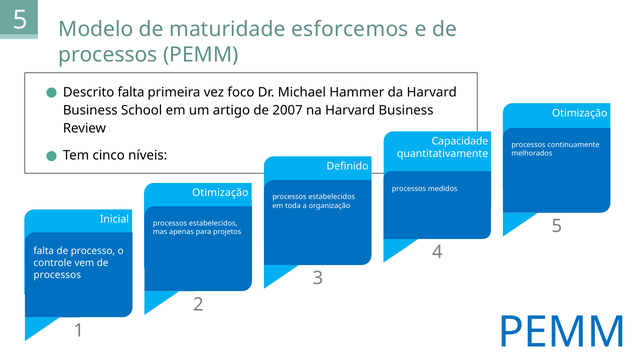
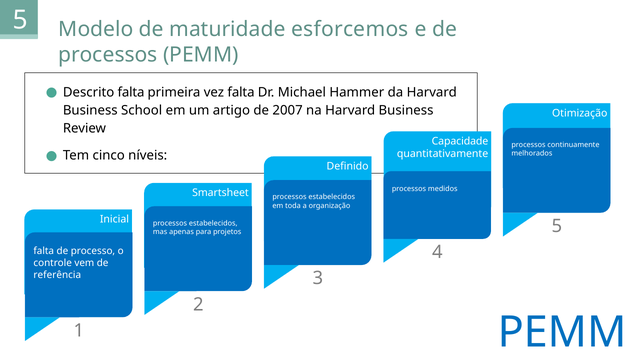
vez foco: foco -> falta (241, 92)
Otimização: Otimização -> Smartsheet (220, 193)
processos: processos -> referência (57, 275)
